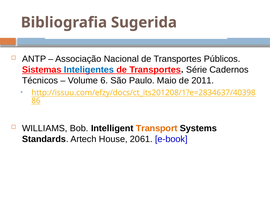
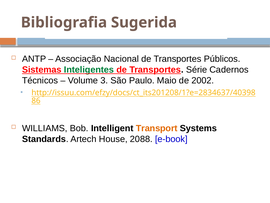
Inteligentes colour: blue -> green (89, 70)
6: 6 -> 3 (104, 80)
2011: 2011 -> 2002 (203, 80)
2061: 2061 -> 2088 (141, 139)
